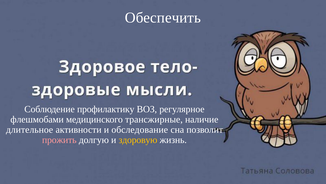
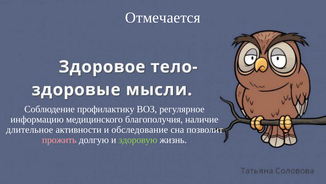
Обеспечить: Обеспечить -> Отмечается (163, 18)
флешмобами: флешмобами -> информацию (37, 119)
трансжирные: трансжирные -> благополучия (154, 119)
здоровую colour: yellow -> light green (138, 140)
